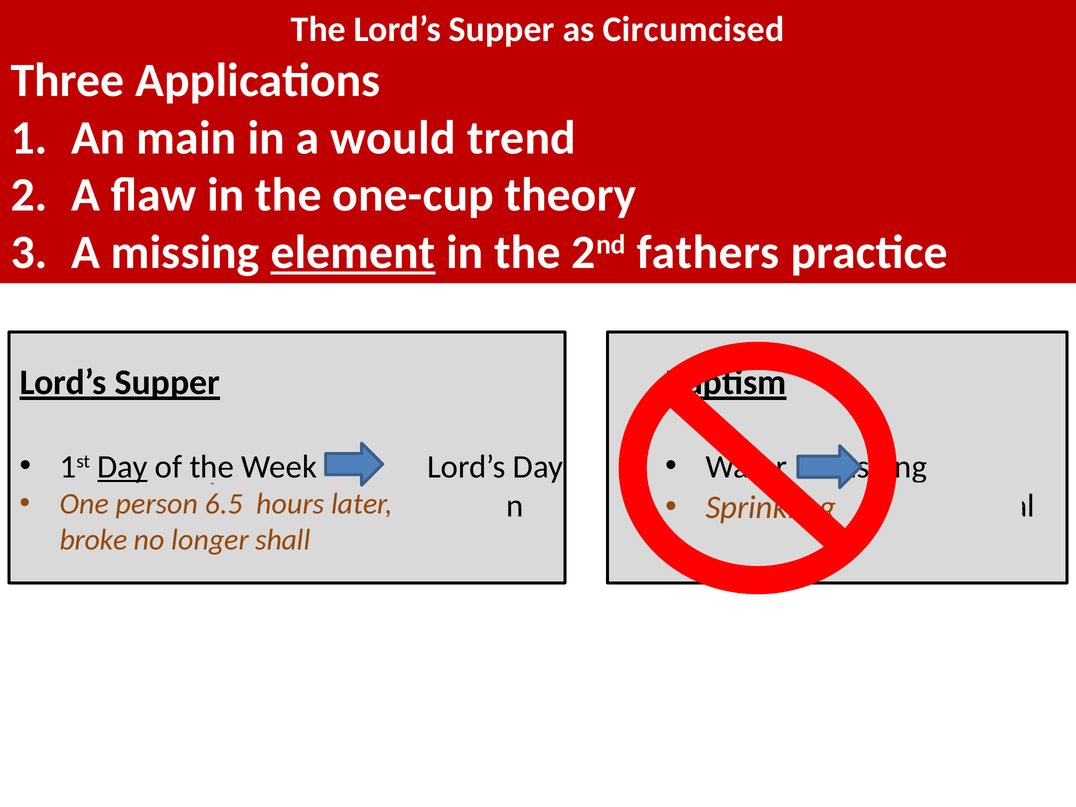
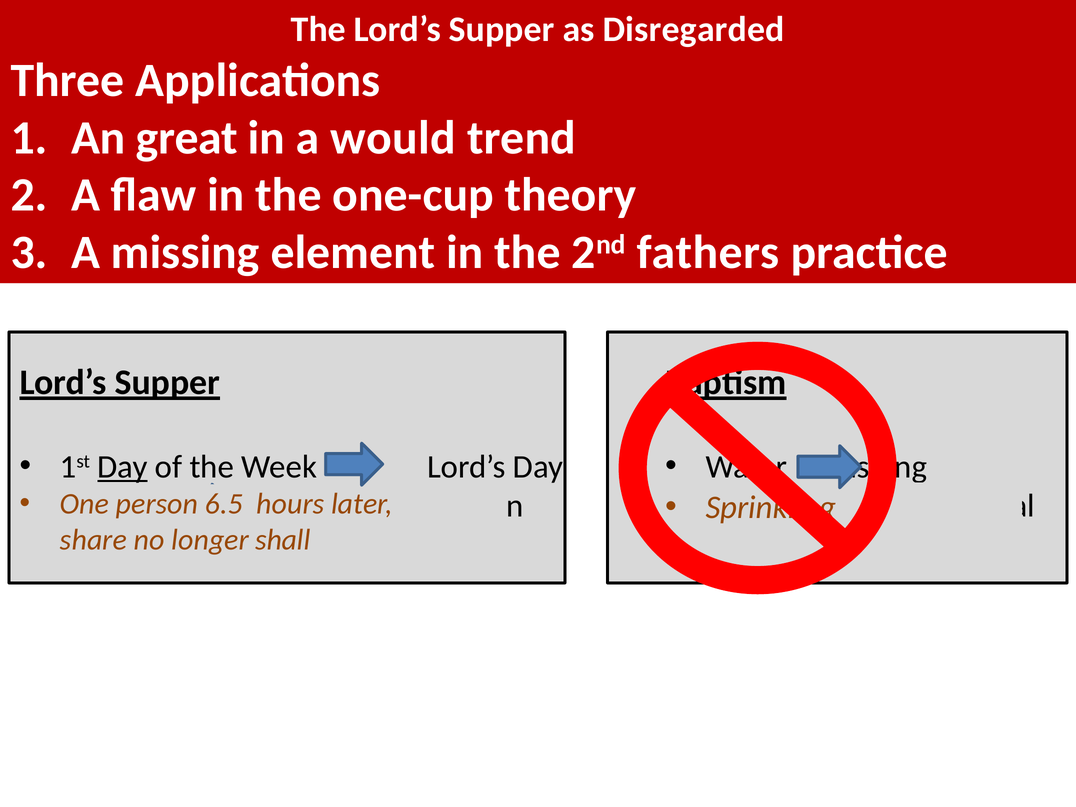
Circumcised: Circumcised -> Disregarded (694, 29)
main: main -> great (187, 138)
element underline: present -> none (353, 253)
broke: broke -> share (93, 540)
